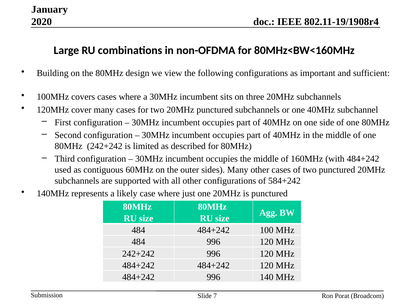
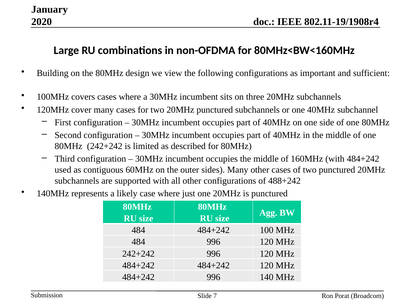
584+242: 584+242 -> 488+242 (284, 181)
